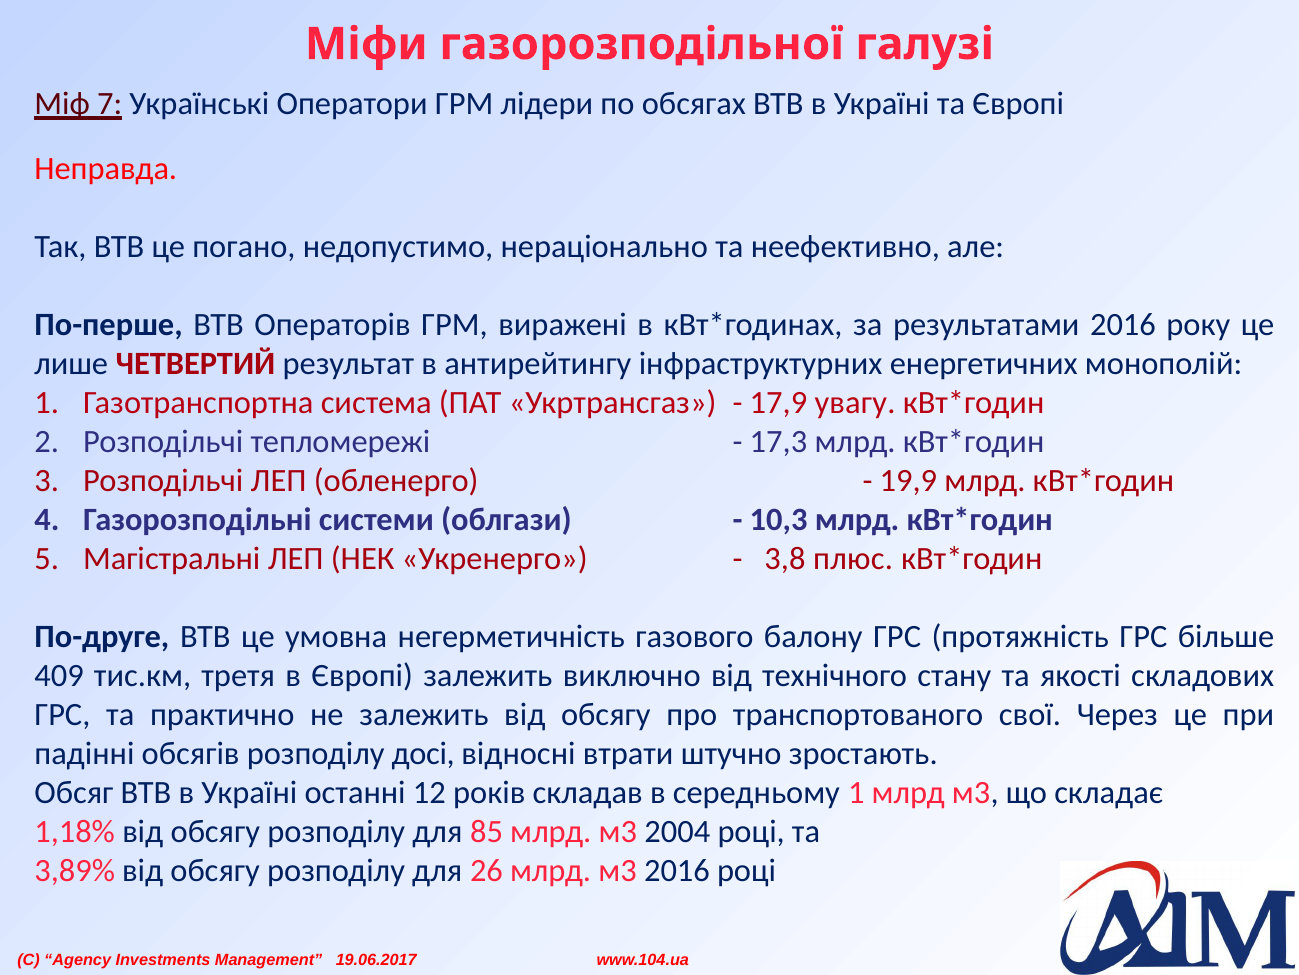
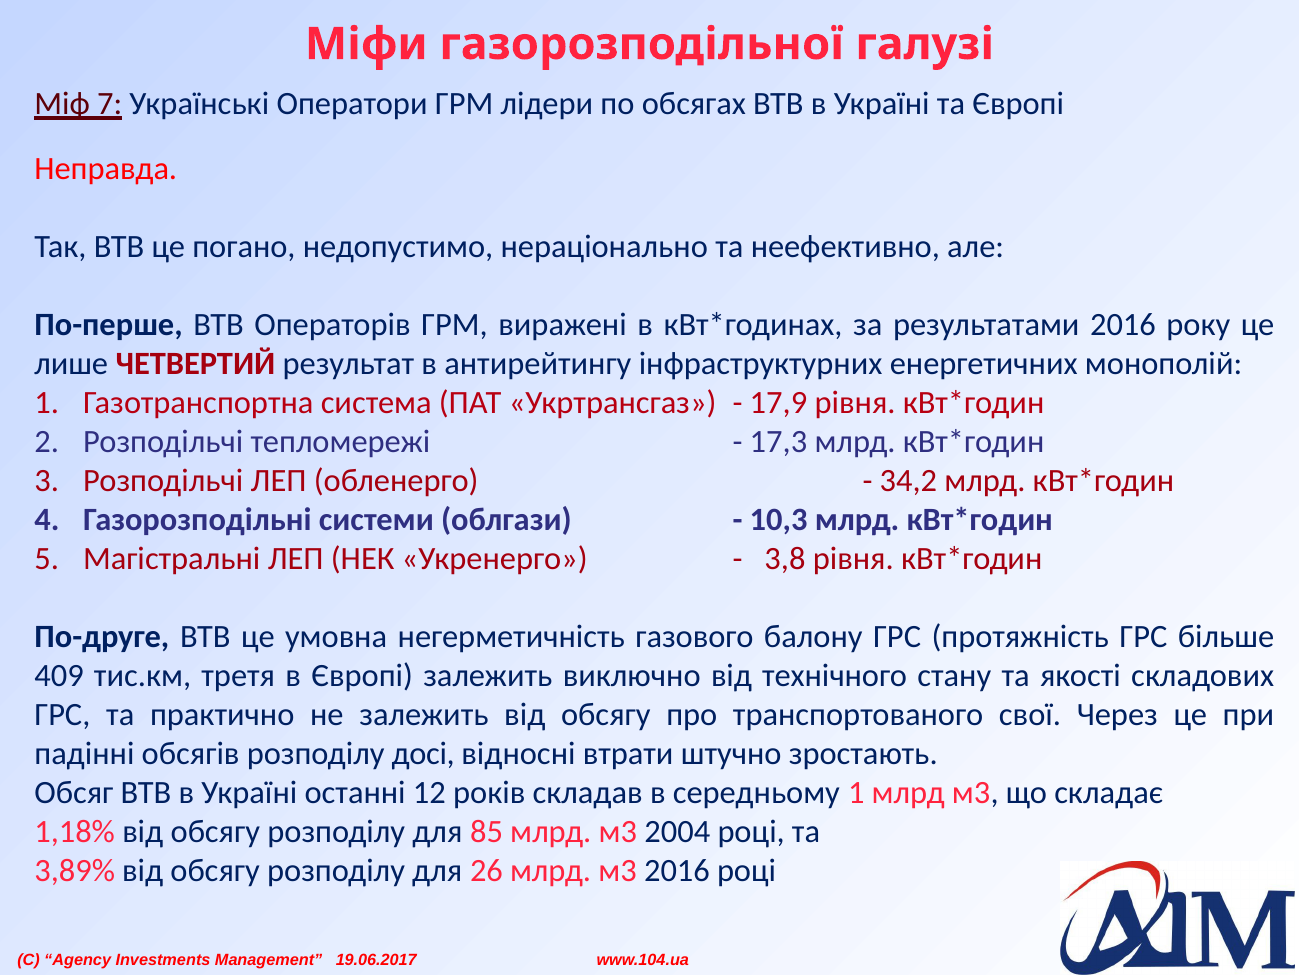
17,9 увагу: увагу -> рівня (855, 403)
19,9: 19,9 -> 34,2 (908, 481)
3,8 плюс: плюс -> рівня (853, 559)
